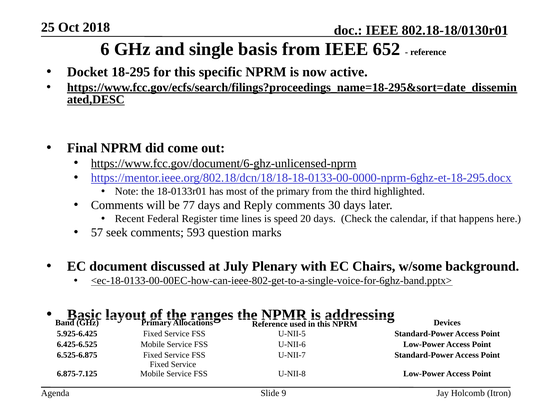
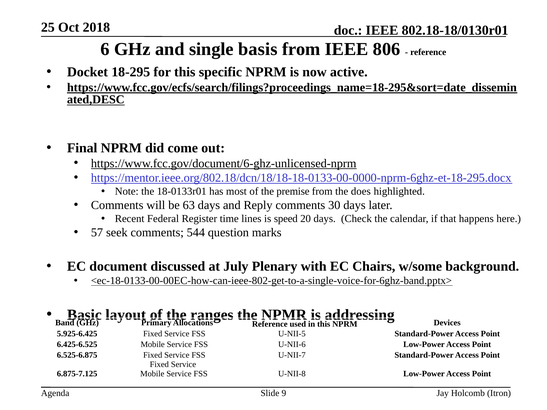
652: 652 -> 806 (387, 49)
the primary: primary -> premise (293, 192)
third: third -> does (361, 192)
77: 77 -> 63 (189, 205)
593: 593 -> 544 (196, 233)
